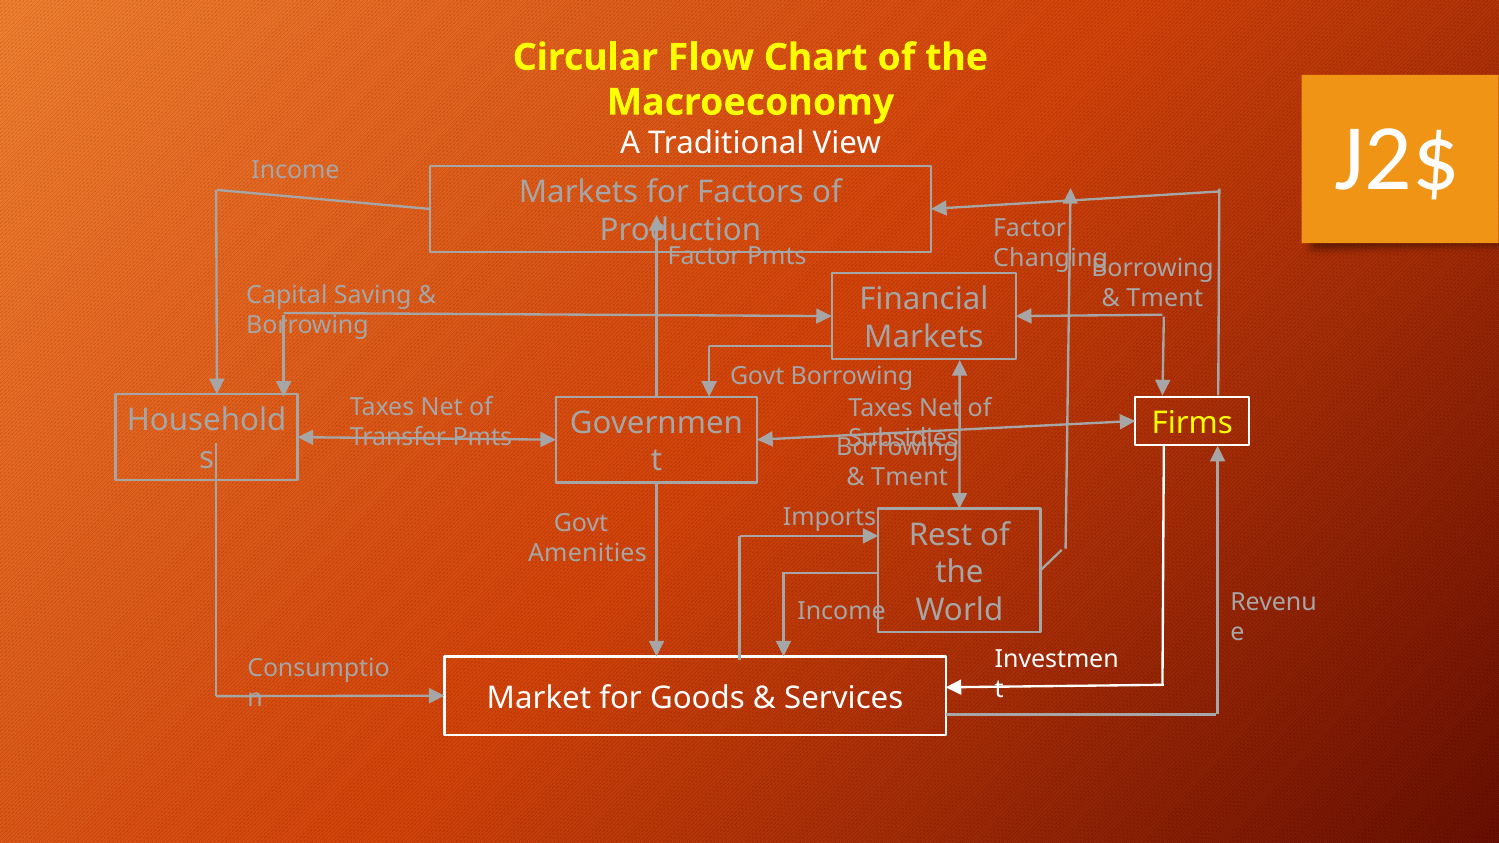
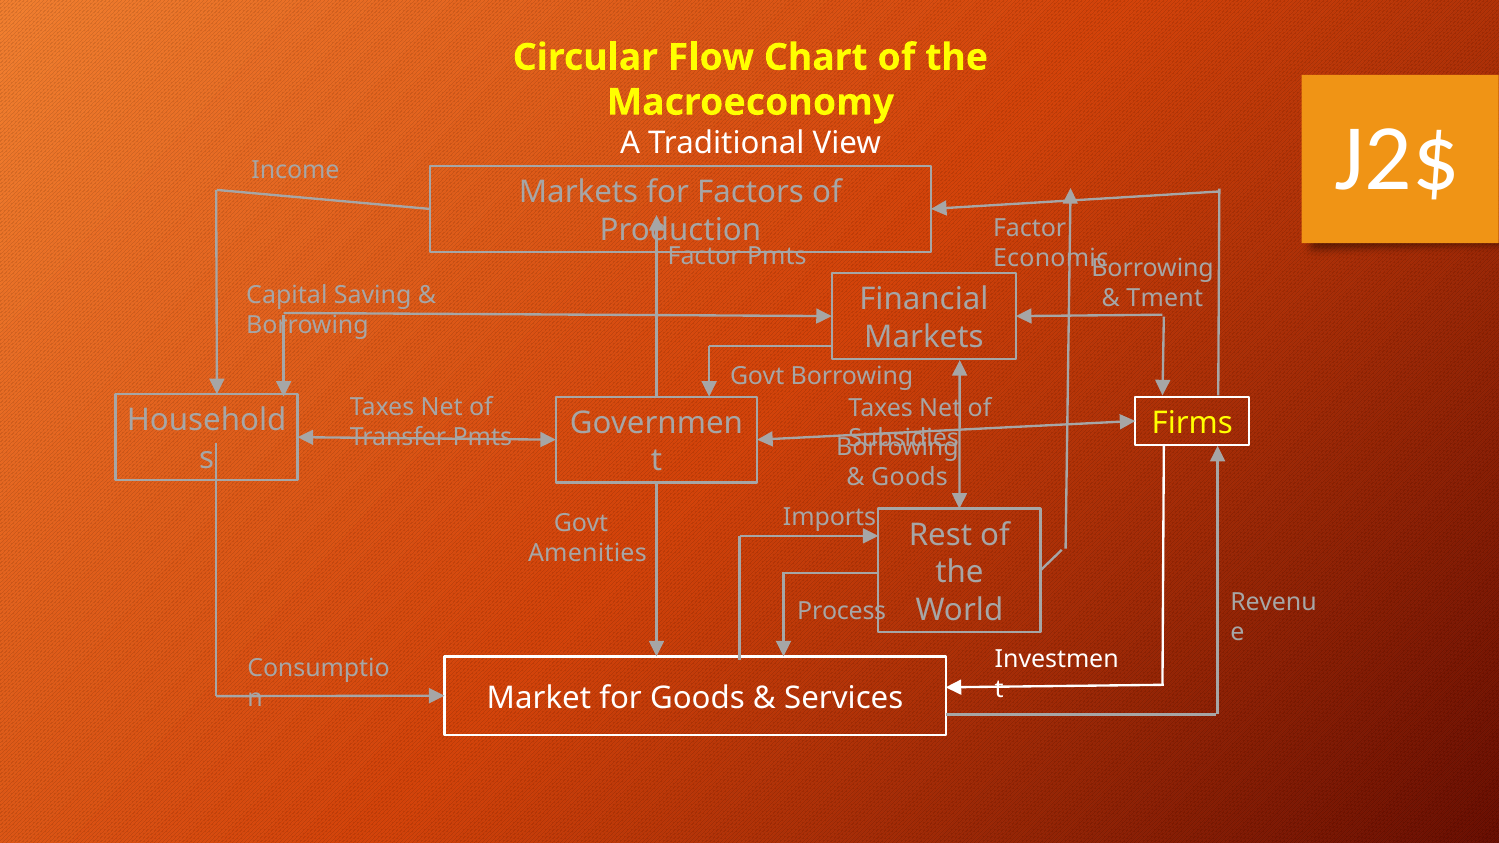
Changing: Changing -> Economic (1051, 258)
Tment: Tment -> Goods (910, 477)
Income: Income -> Process (842, 611)
